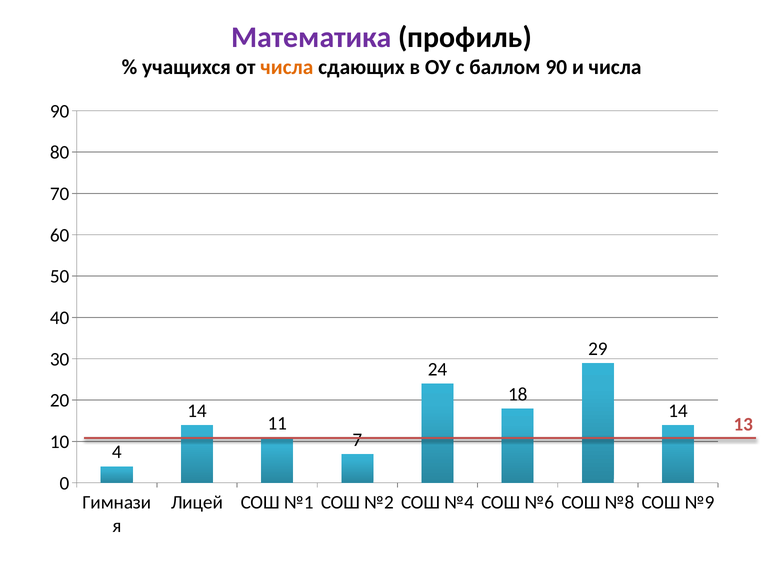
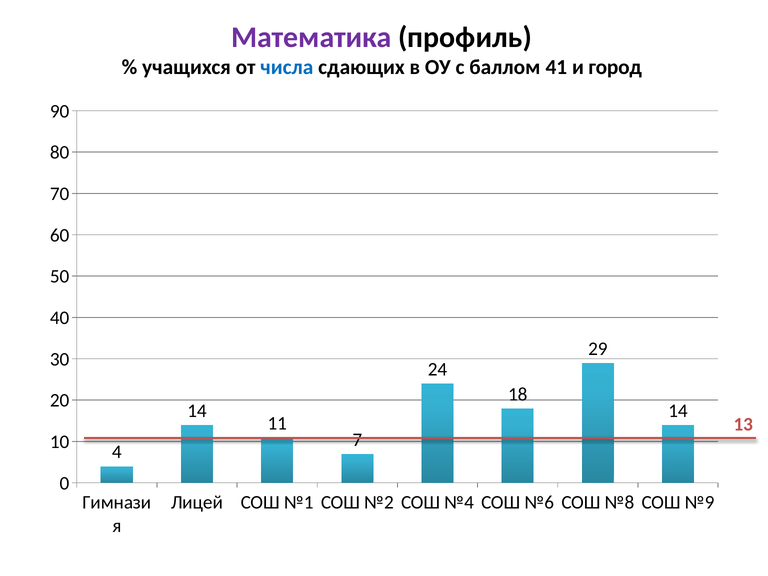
числа colour: orange -> blue (287, 67)
баллом 90: 90 -> 41 (556, 67)
и числа: числа -> город (615, 67)
